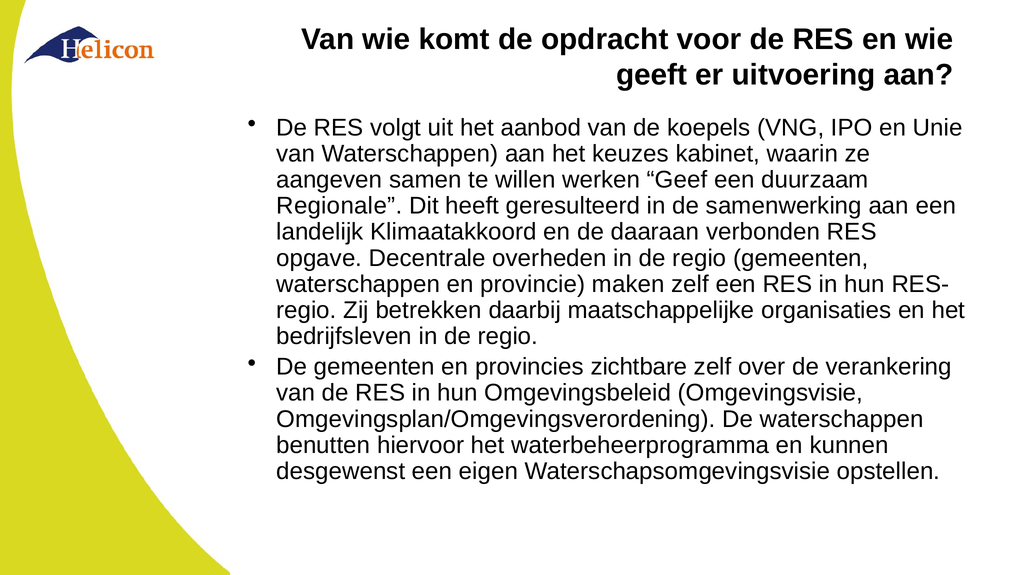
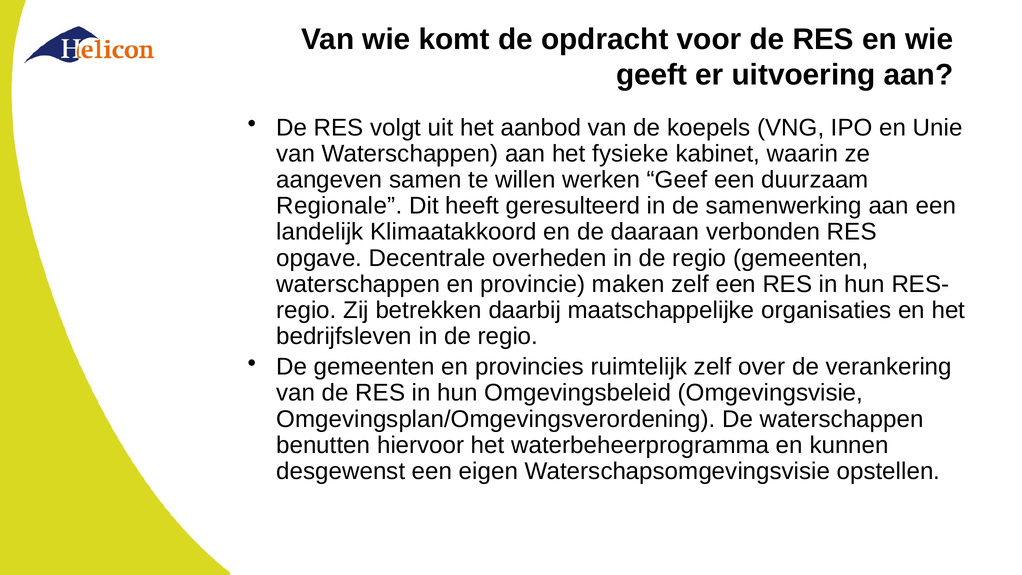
keuzes: keuzes -> fysieke (631, 154)
zichtbare: zichtbare -> ruimtelijk (639, 367)
